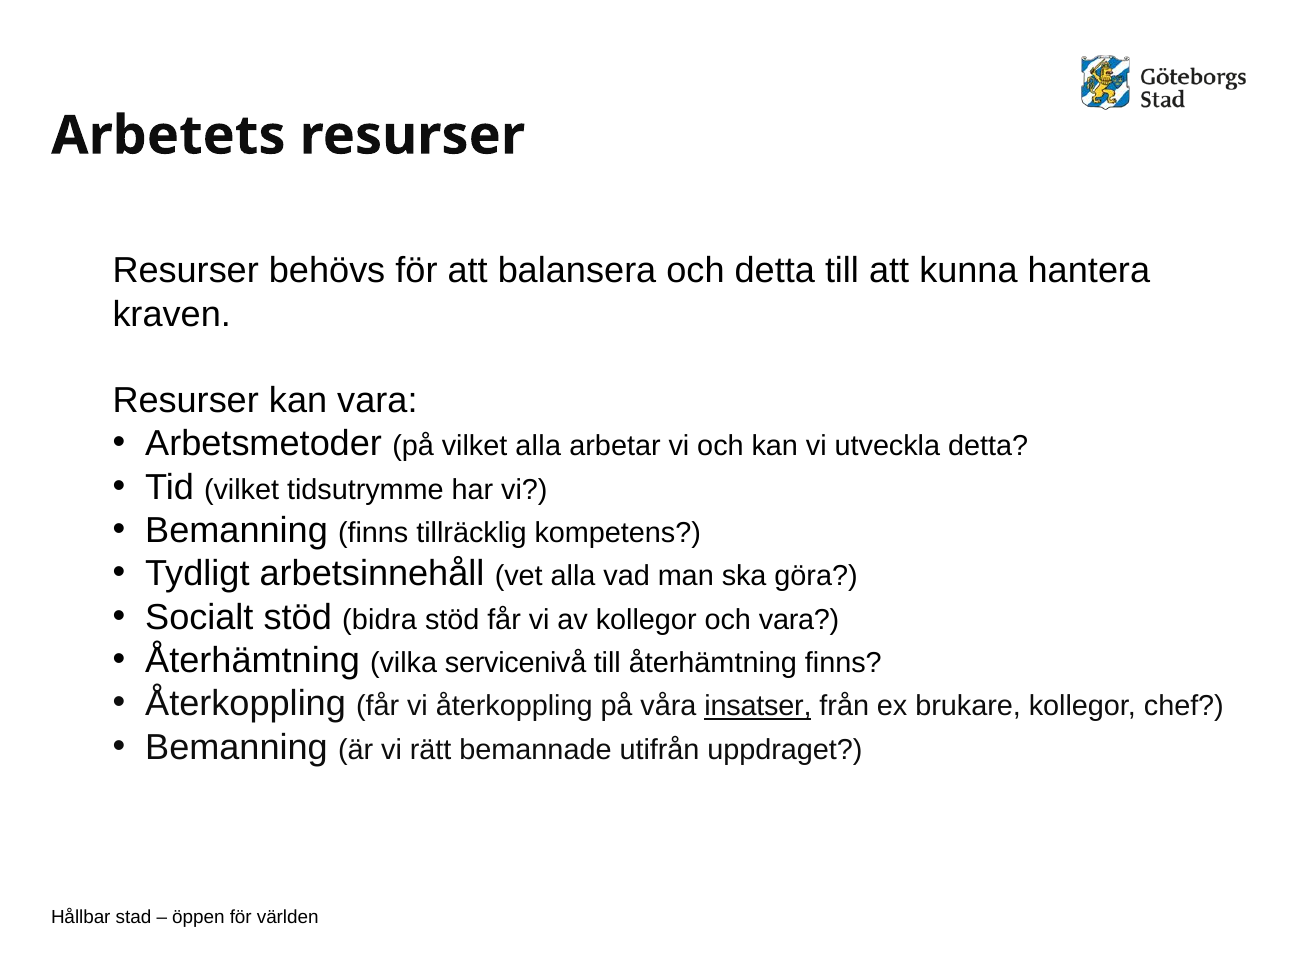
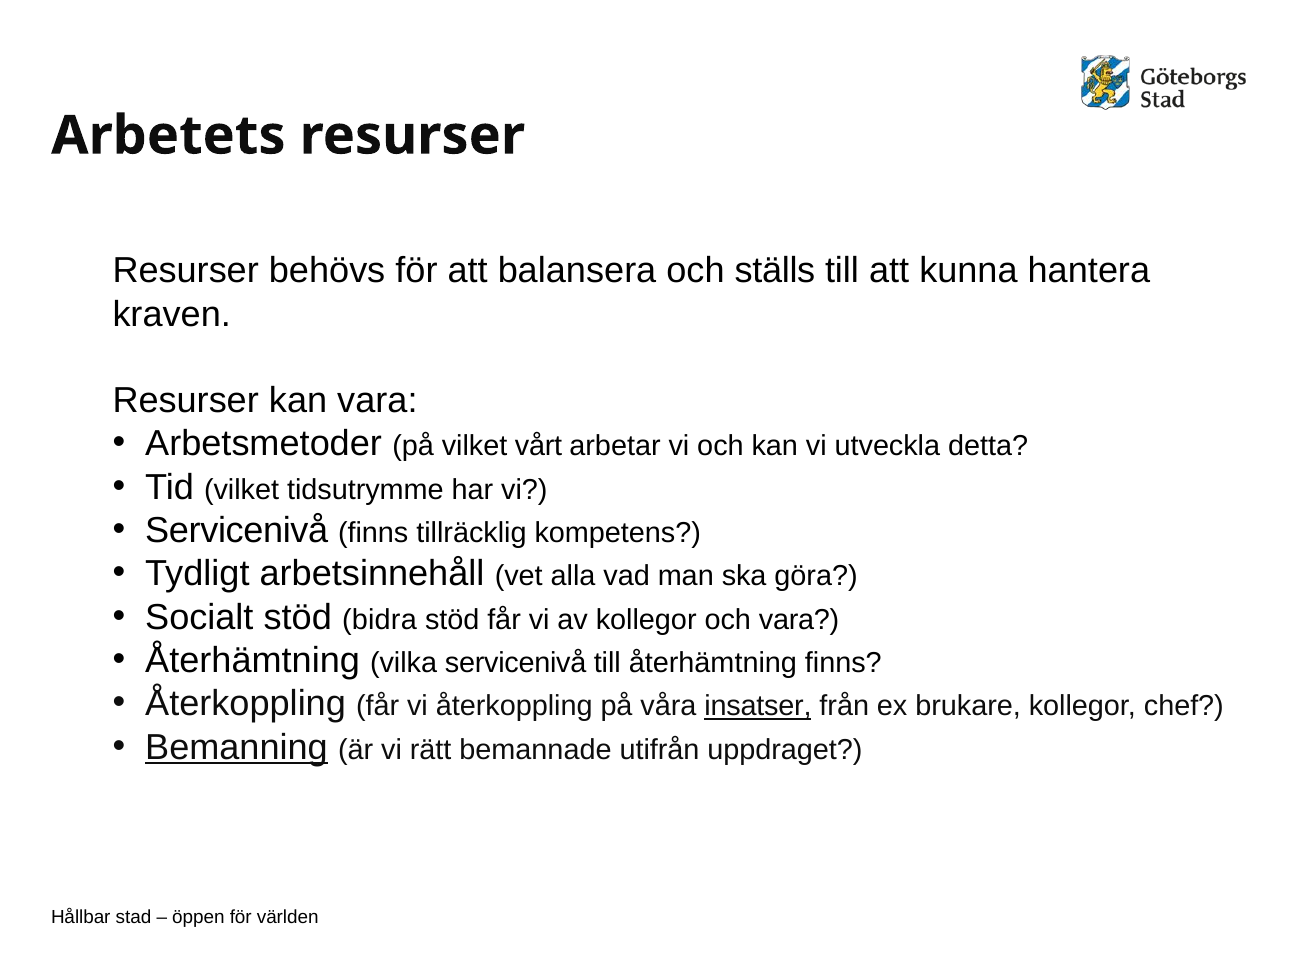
och detta: detta -> ställs (775, 271)
vilket alla: alla -> vårt (539, 447)
Bemanning: Bemanning -> Servicenivå (237, 531)
Bemanning underline: none -> present (237, 747)
